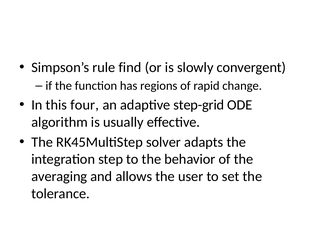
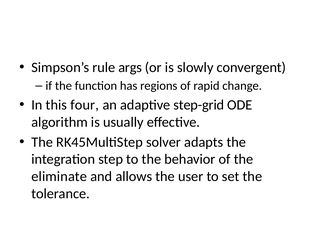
find: find -> args (130, 68)
averaging: averaging -> eliminate (59, 177)
